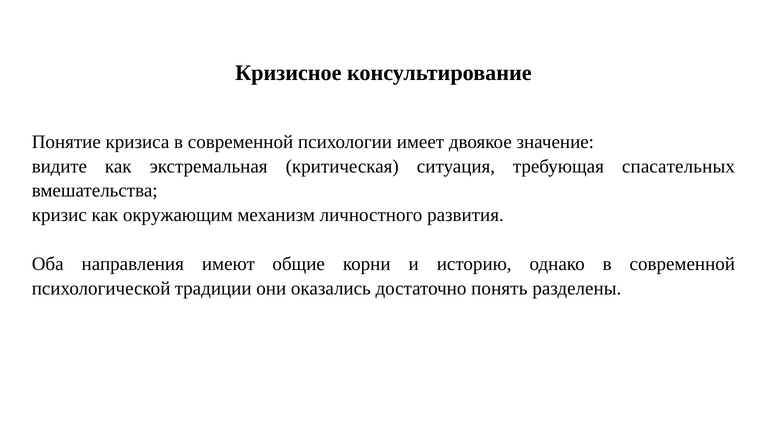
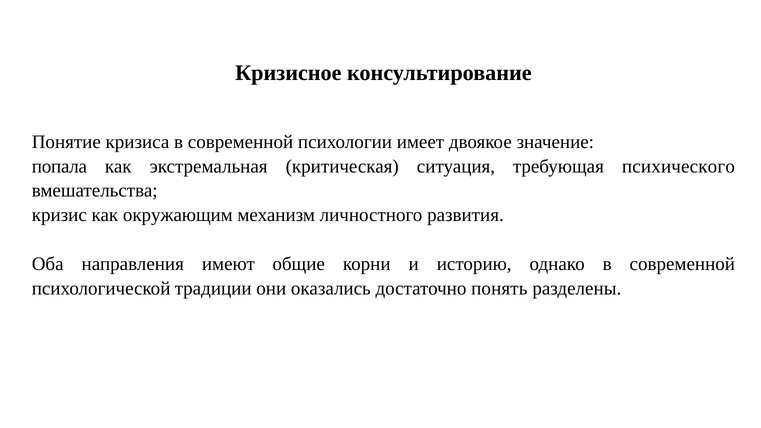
видите: видите -> попала (59, 166)
спасательных: спасательных -> психического (678, 166)
